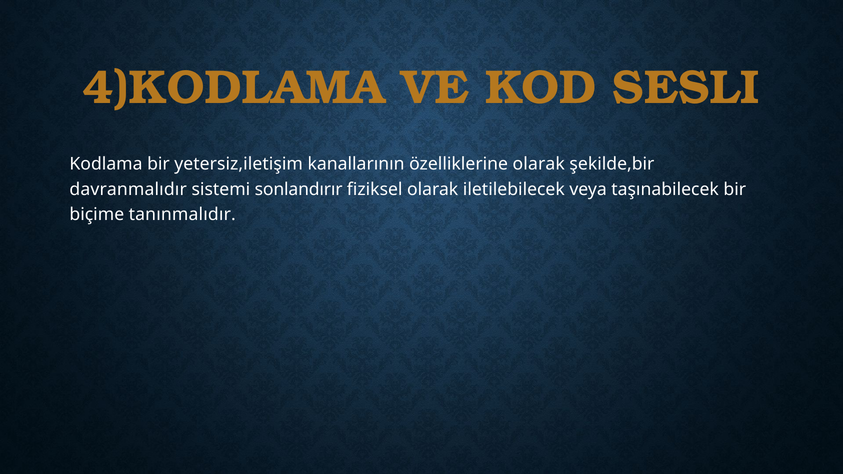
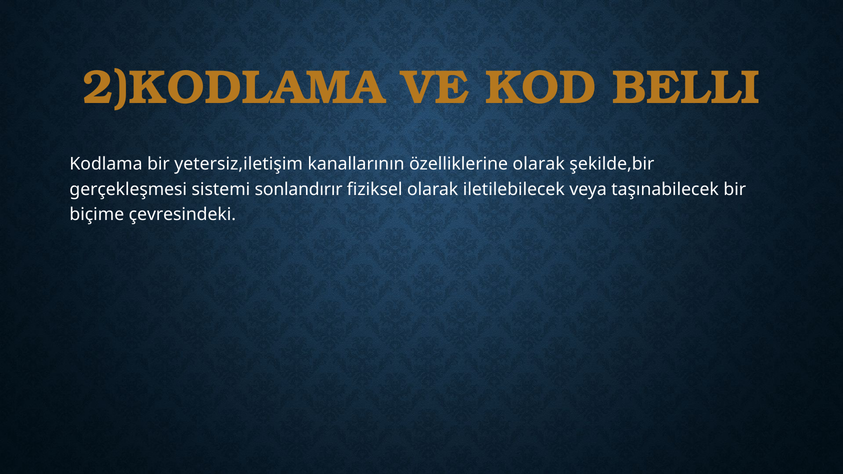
4)KODLAMA: 4)KODLAMA -> 2)KODLAMA (234, 88)
SESLI: SESLI -> BELLI (686, 88)
davranmalıdır: davranmalıdır -> gerçekleşmesi (128, 189)
tanınmalıdır: tanınmalıdır -> çevresindeki (182, 215)
